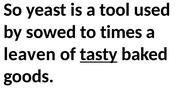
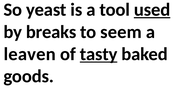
used underline: none -> present (152, 10)
sowed: sowed -> breaks (51, 32)
times: times -> seem (121, 32)
